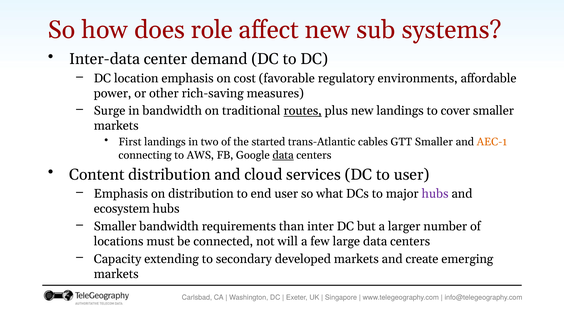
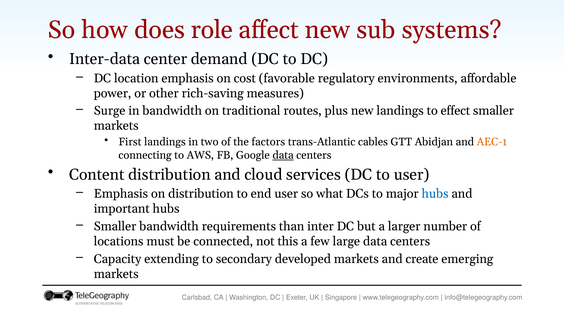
routes underline: present -> none (303, 111)
cover: cover -> effect (455, 111)
started: started -> factors (268, 142)
GTT Smaller: Smaller -> Abidjan (434, 142)
hubs colour: purple -> blue (435, 194)
ecosystem: ecosystem -> important (122, 209)
will: will -> this (288, 242)
